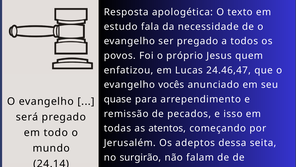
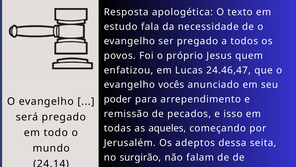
quase: quase -> poder (118, 99)
atentos: atentos -> aqueles (167, 128)
